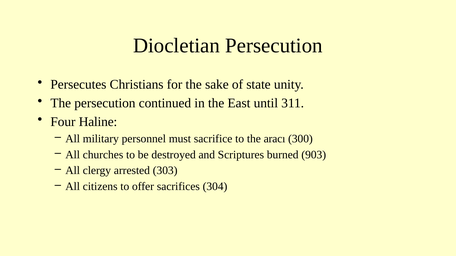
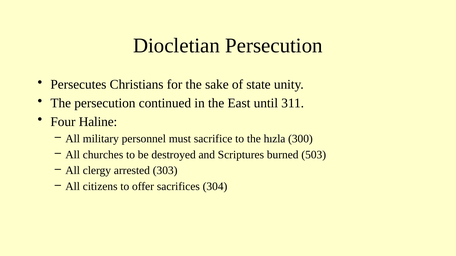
aracı: aracı -> hızla (275, 139)
903: 903 -> 503 (314, 155)
